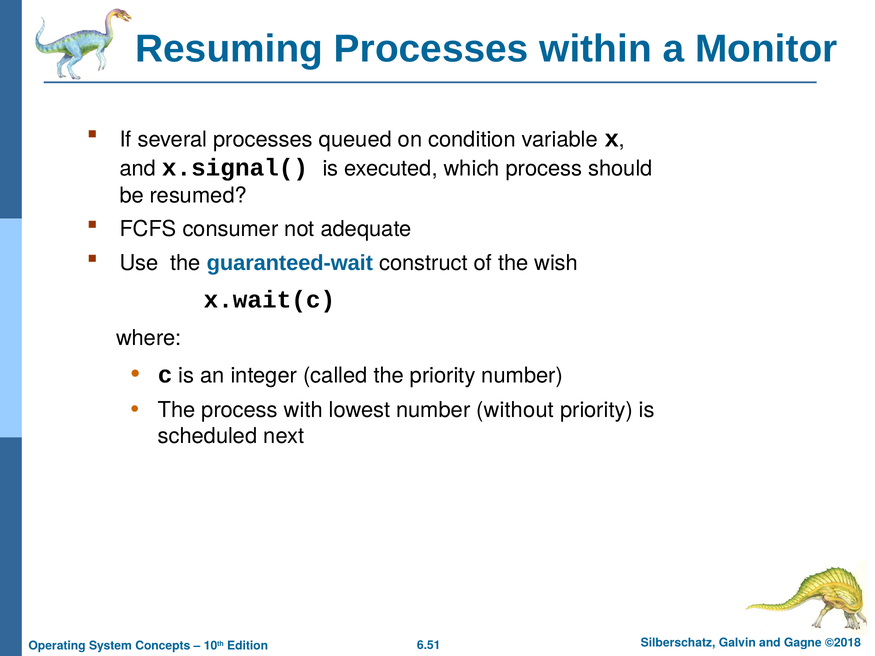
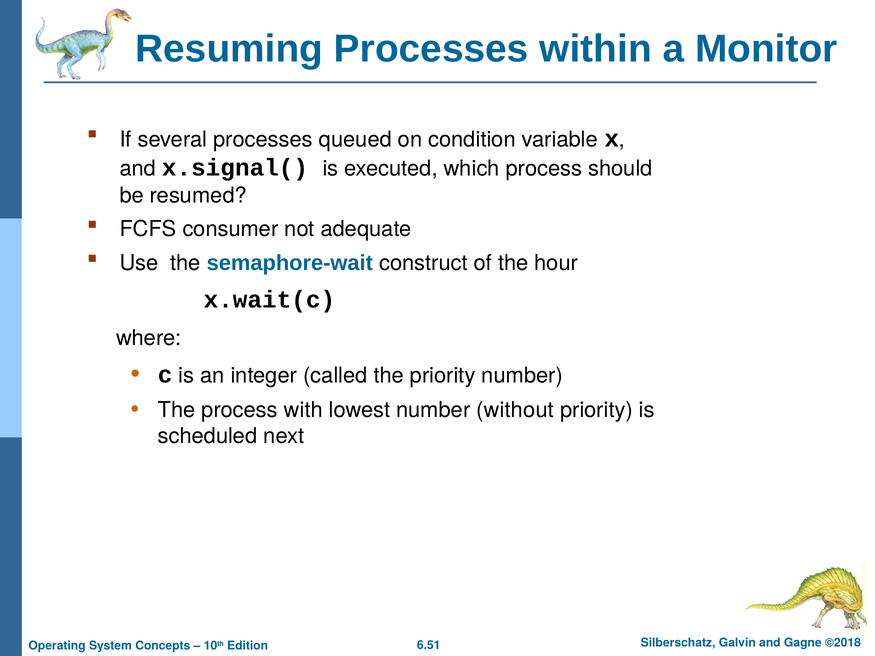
guaranteed-wait: guaranteed-wait -> semaphore-wait (290, 263)
wish: wish -> hour (556, 263)
